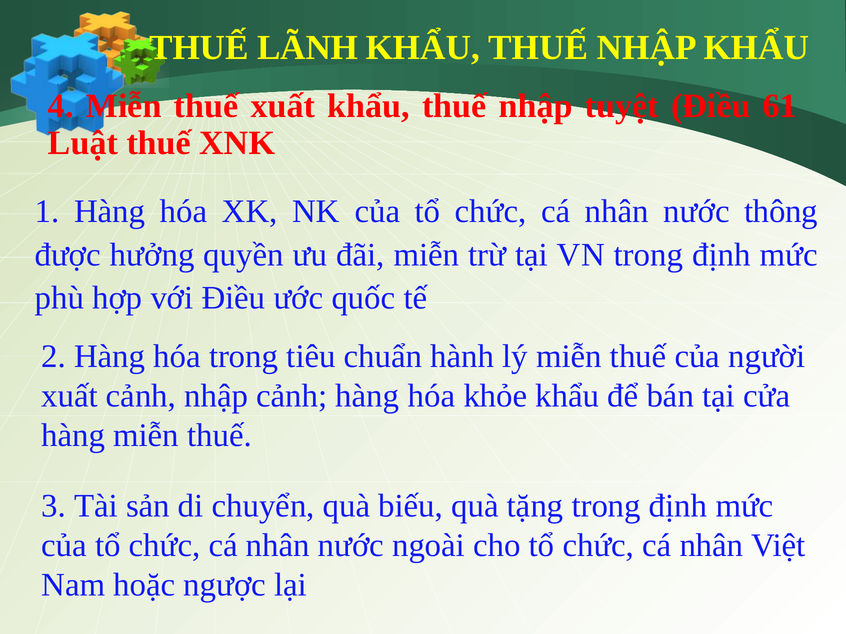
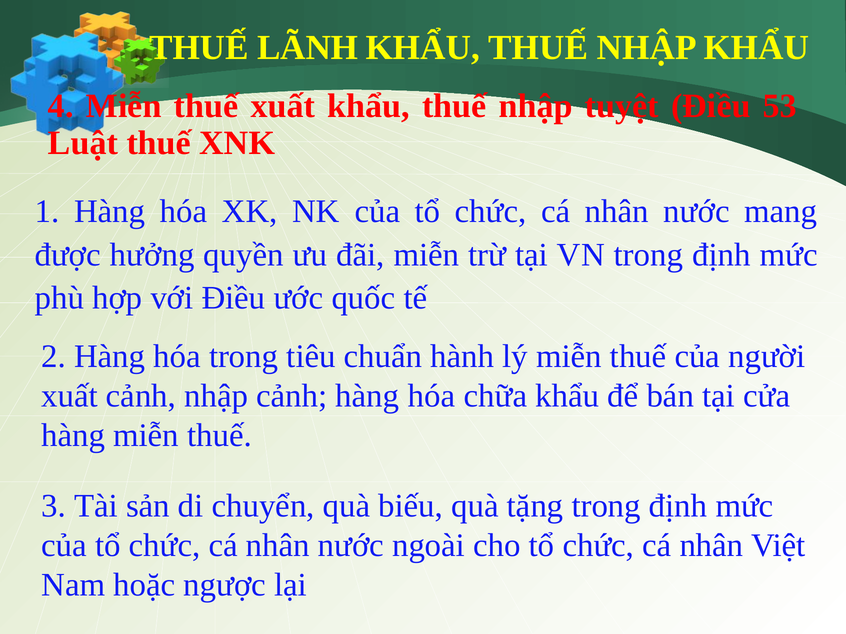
61: 61 -> 53 (780, 106)
thông: thông -> mang (781, 211)
khỏe: khỏe -> chữa (495, 396)
